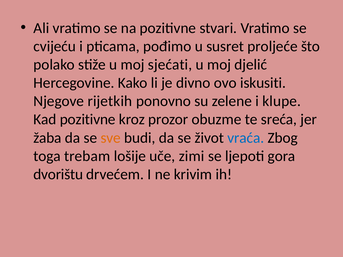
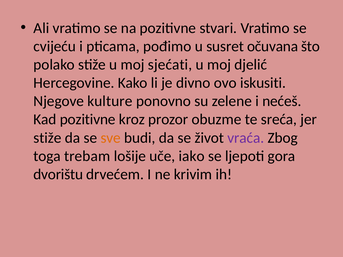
proljeće: proljeće -> očuvana (273, 46)
rijetkih: rijetkih -> kulture (110, 101)
klupe: klupe -> nećeš (282, 101)
žaba: žaba -> stiže (47, 138)
vraća colour: blue -> purple (246, 138)
zimi: zimi -> iako (192, 156)
